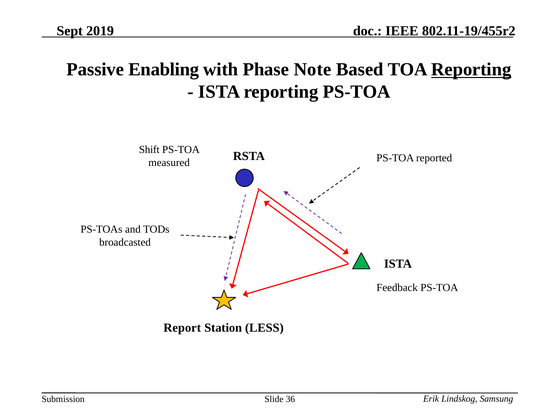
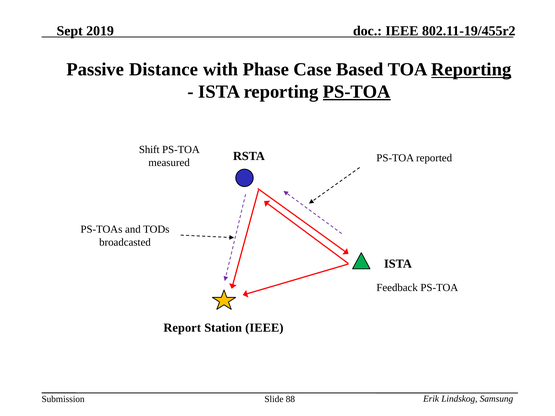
Enabling: Enabling -> Distance (164, 70)
Note: Note -> Case (313, 70)
PS-TOA underline: none -> present (357, 92)
Station LESS: LESS -> IEEE (264, 328)
36: 36 -> 88 (290, 399)
